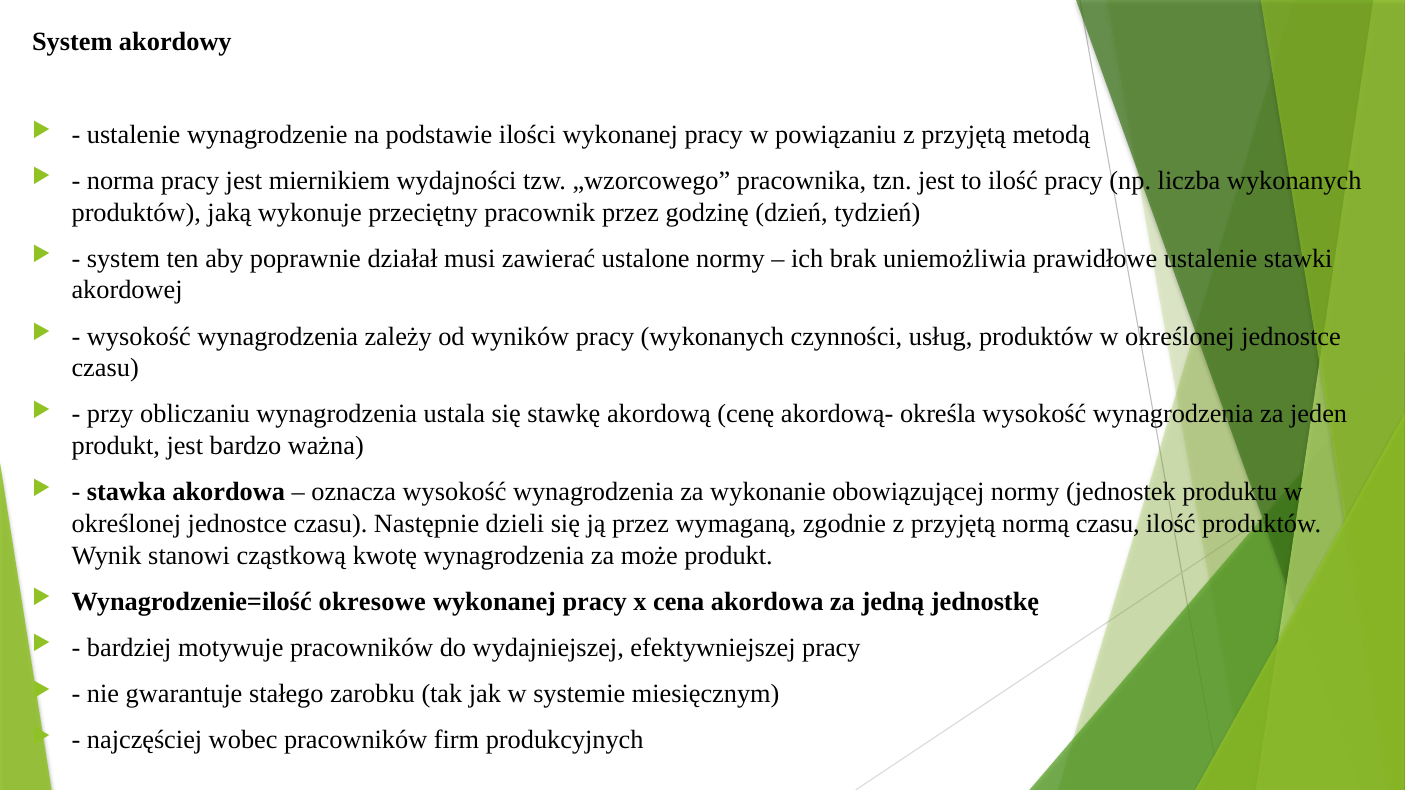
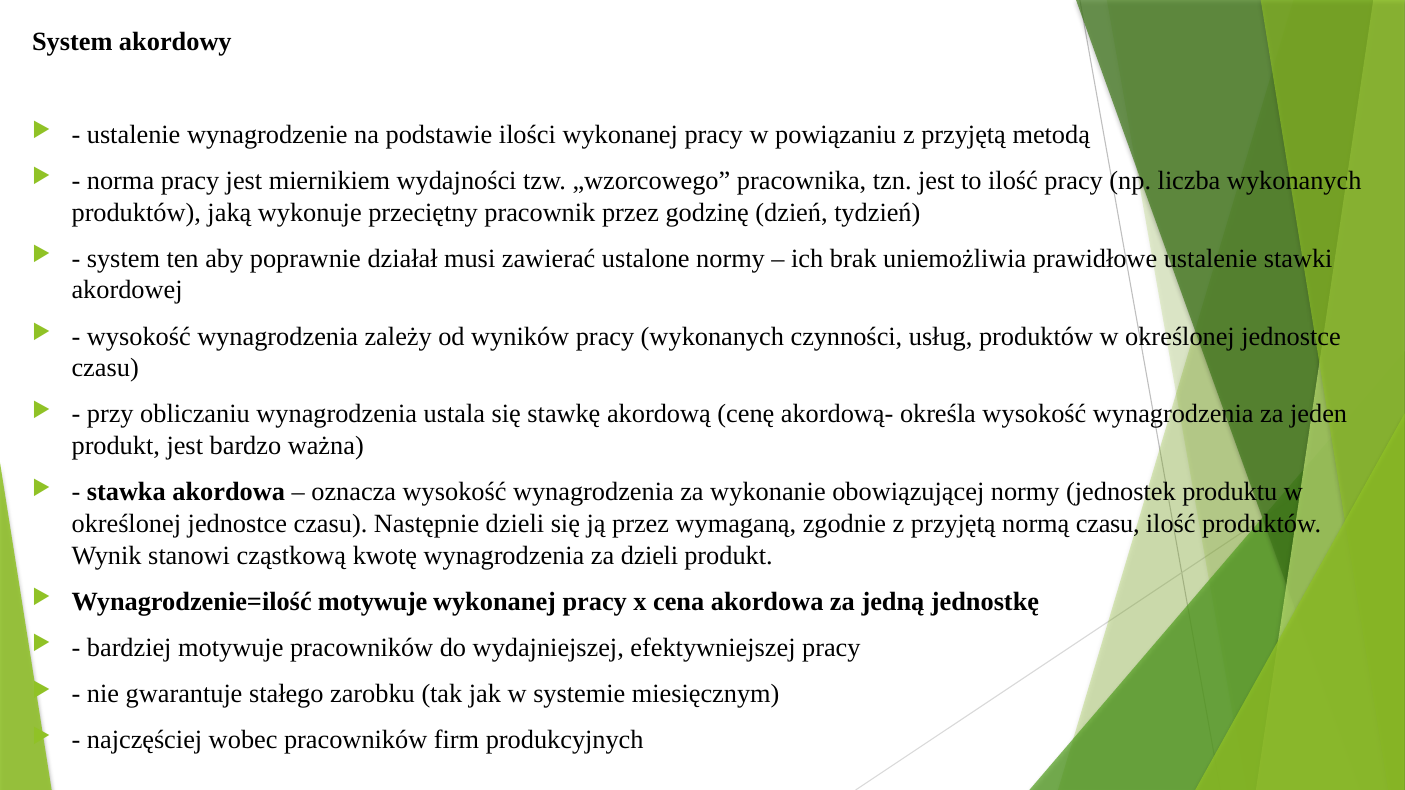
za może: może -> dzieli (649, 556)
Wynagrodzenie=ilość okresowe: okresowe -> motywuje (373, 602)
